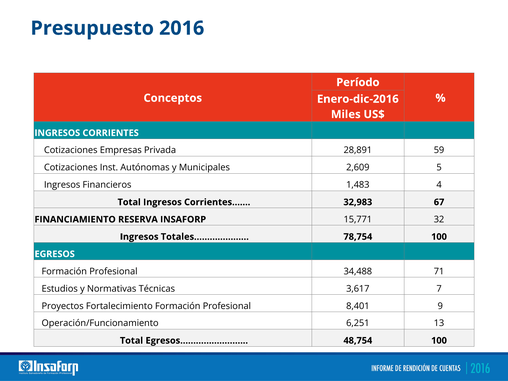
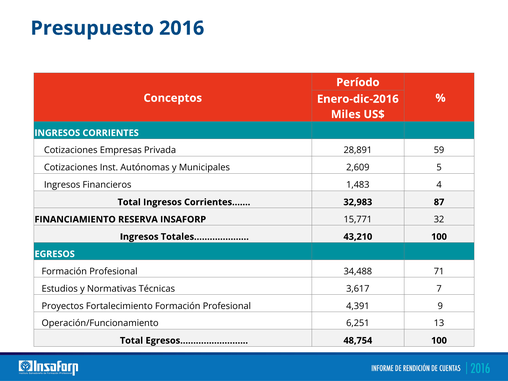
67: 67 -> 87 (439, 202)
78,754: 78,754 -> 43,210 (358, 237)
8,401: 8,401 -> 4,391 (358, 306)
